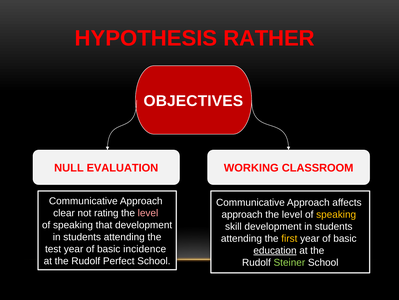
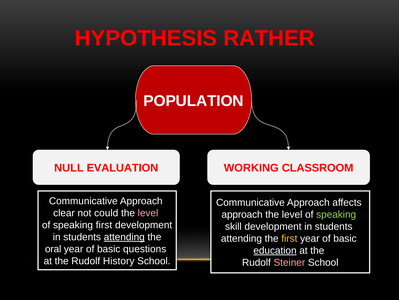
OBJECTIVES: OBJECTIVES -> POPULATION (194, 101)
rating: rating -> could (106, 213)
speaking colour: yellow -> light green (336, 214)
speaking that: that -> first (104, 224)
attending underline: none -> present (124, 236)
test: test -> oral (53, 248)
incidence: incidence -> questions (145, 248)
Perfect: Perfect -> History (119, 260)
Steiner colour: light green -> pink (289, 262)
